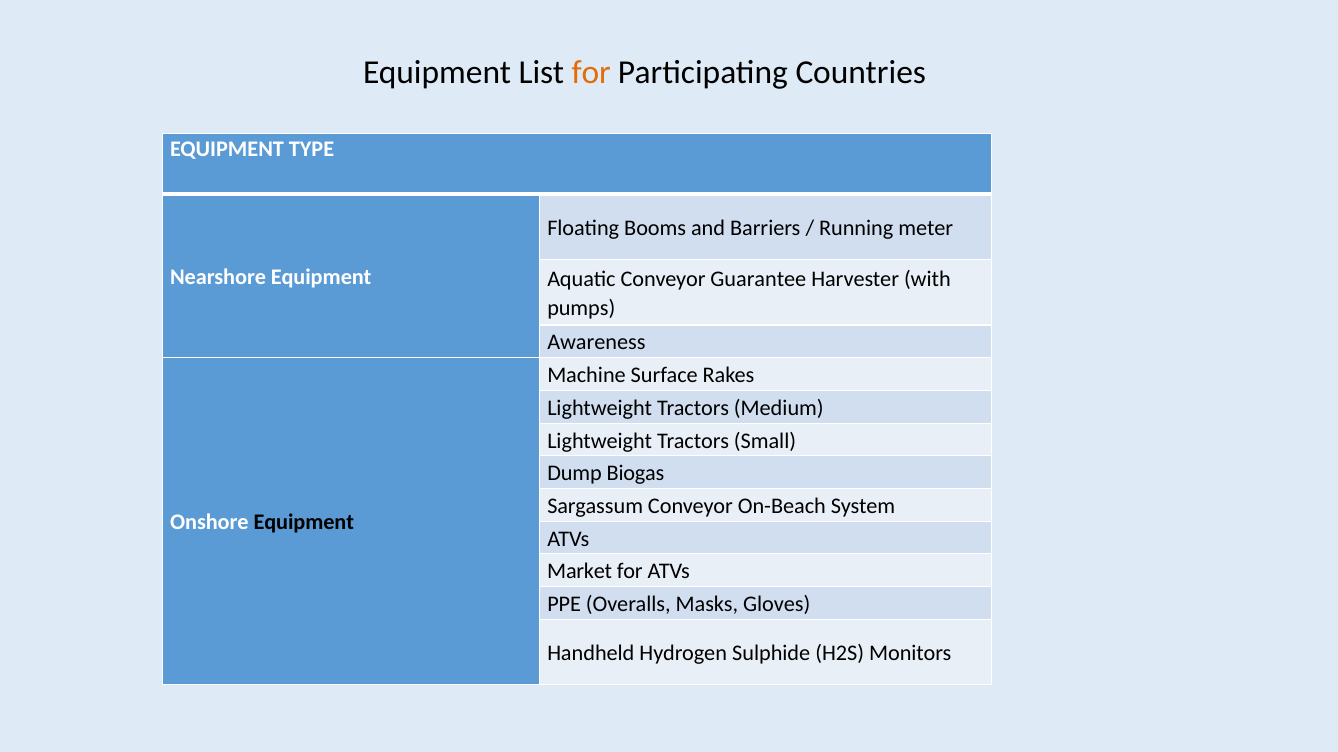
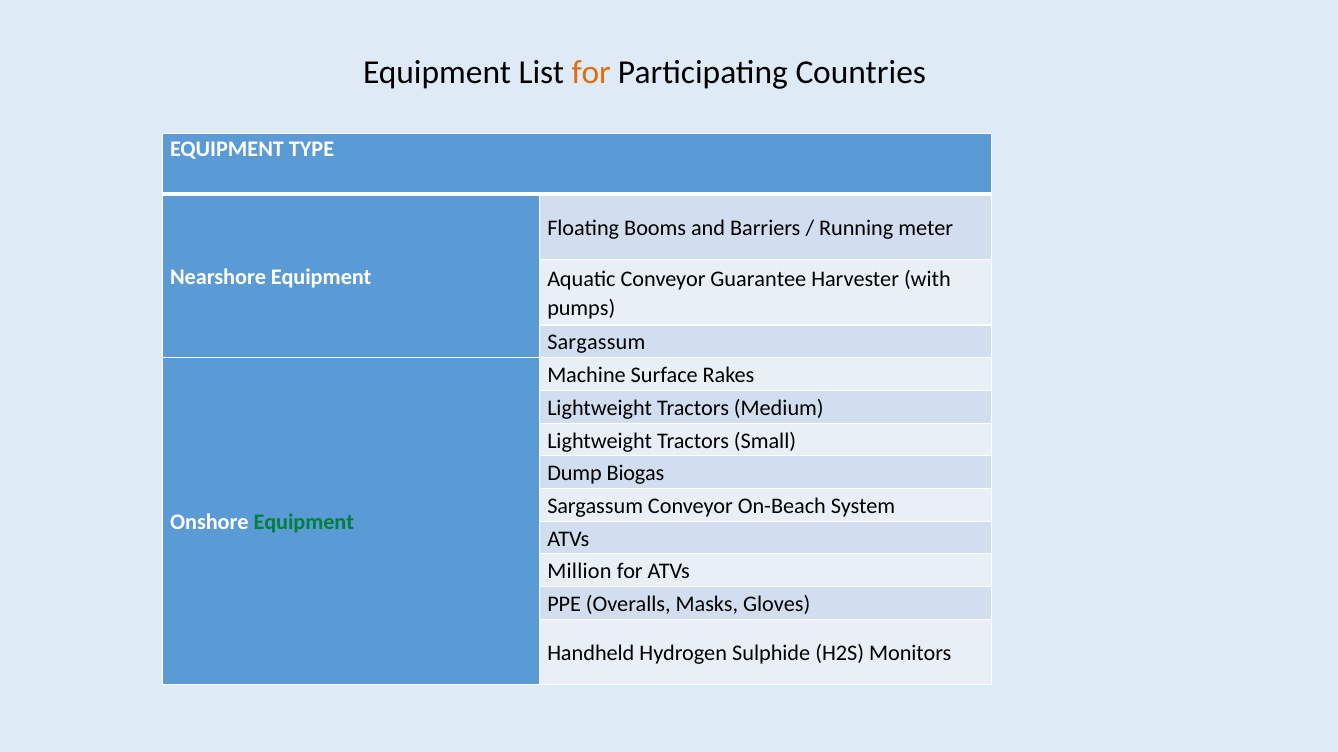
Awareness: Awareness -> Sargassum (596, 343)
Equipment colour: black -> green (304, 523)
Market: Market -> Million (579, 572)
